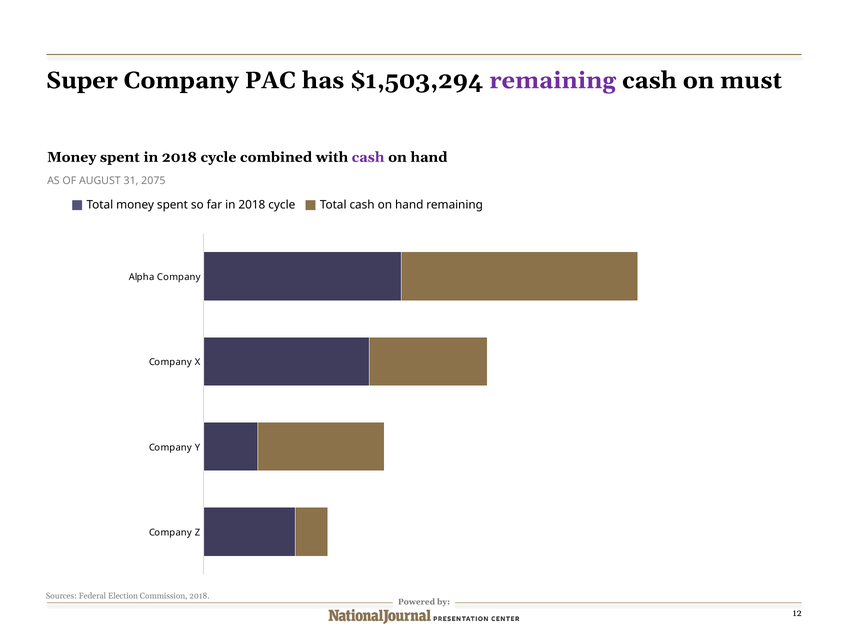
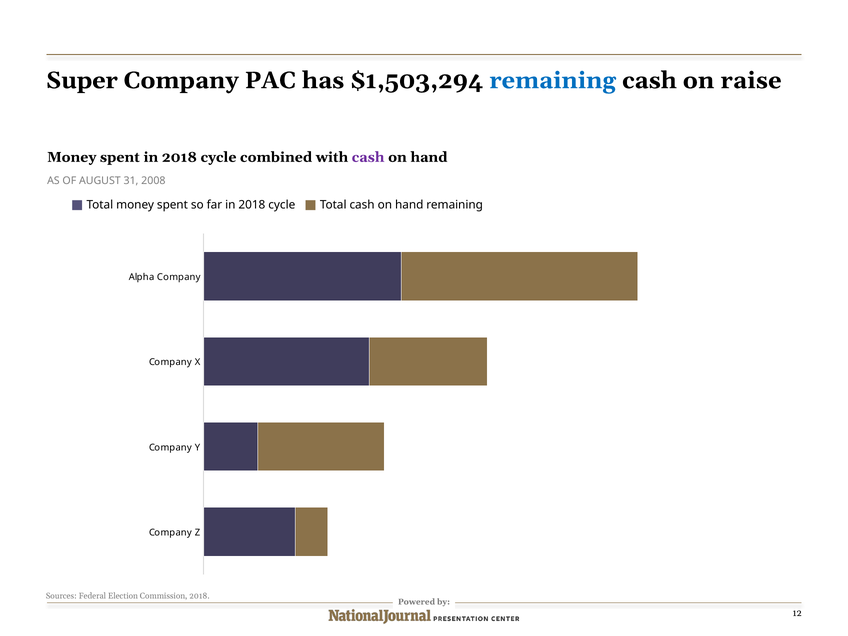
remaining colour: purple -> blue (553, 80)
must: must -> raise (751, 80)
2075: 2075 -> 2008 (153, 181)
